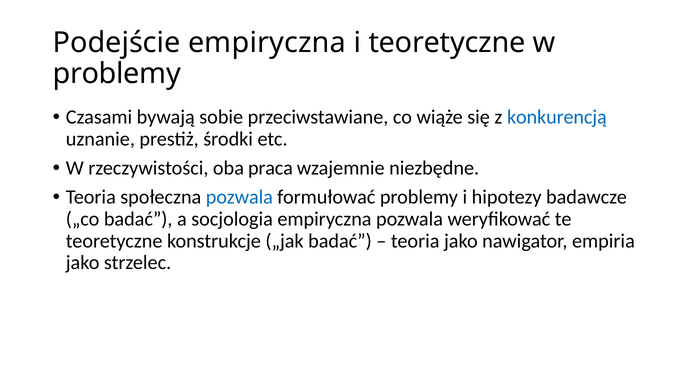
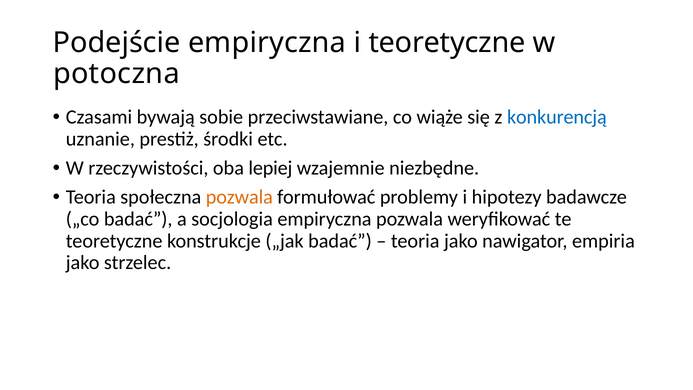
problemy: problemy -> potoczna (116, 74)
praca: praca -> lepiej (270, 168)
pozwala colour: blue -> orange (239, 197)
